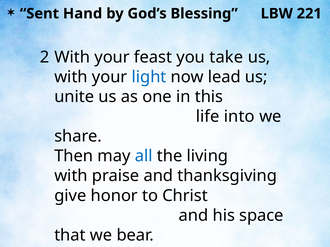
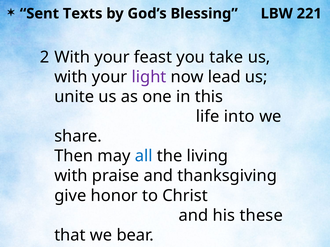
Hand: Hand -> Texts (83, 14)
light colour: blue -> purple (149, 77)
space: space -> these (261, 216)
